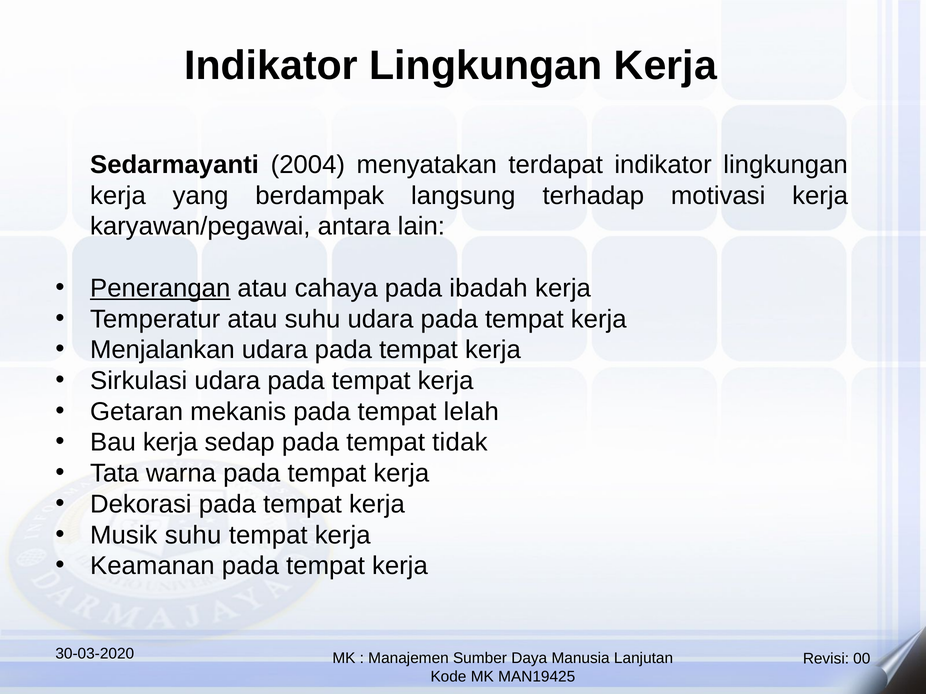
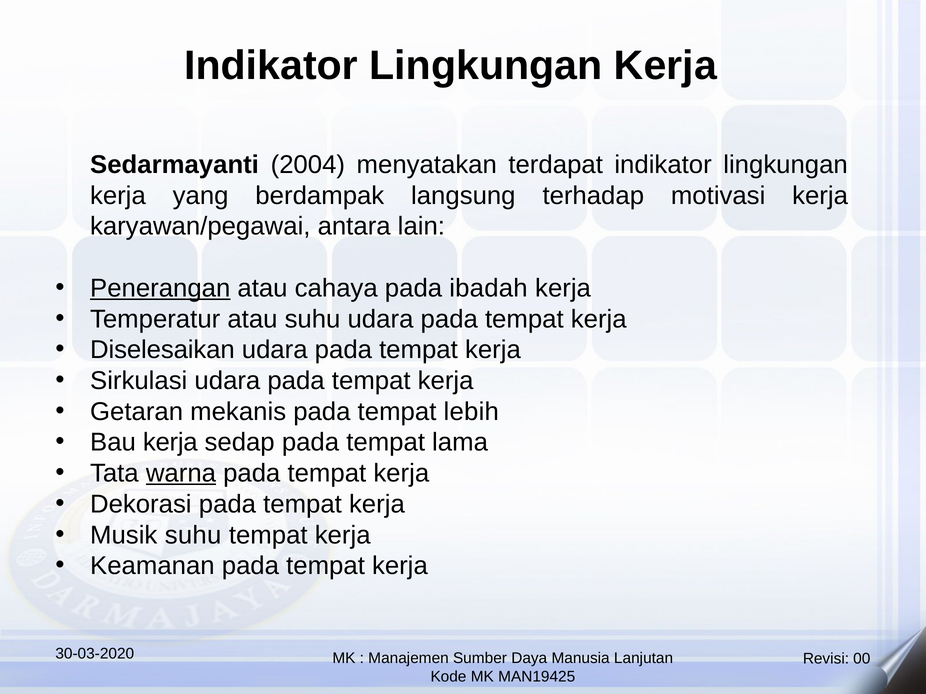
Menjalankan: Menjalankan -> Diselesaikan (162, 350)
lelah: lelah -> lebih (471, 412)
tidak: tidak -> lama (460, 443)
warna underline: none -> present (181, 474)
